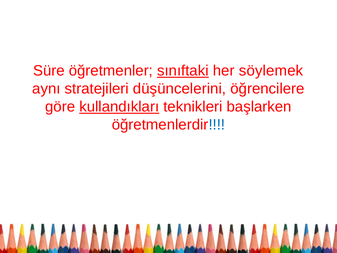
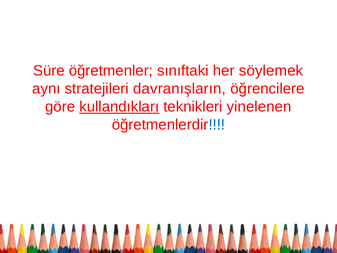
sınıftaki underline: present -> none (183, 71)
düşüncelerini: düşüncelerini -> davranışların (179, 89)
başlarken: başlarken -> yinelenen (259, 107)
